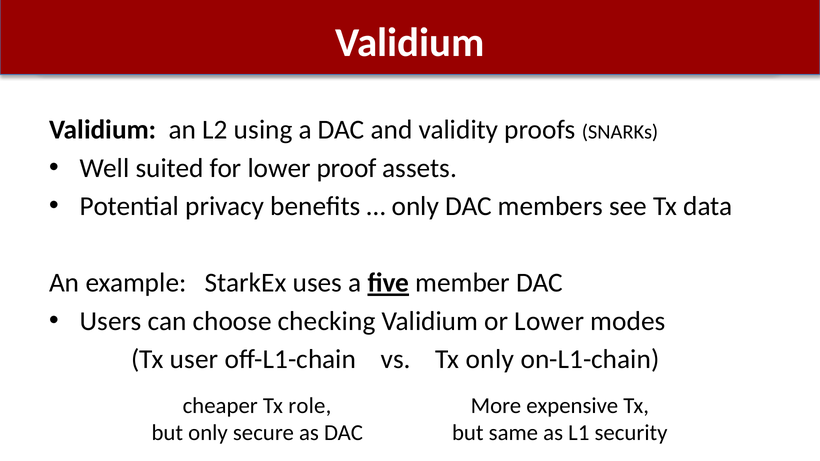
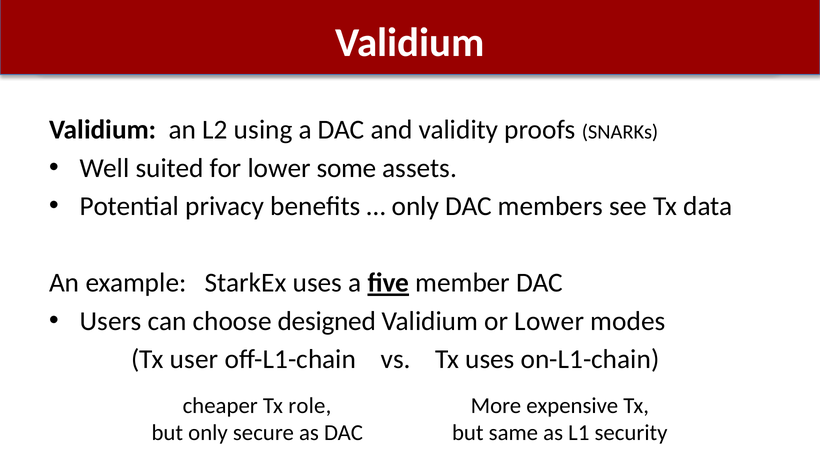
proof: proof -> some (347, 168)
checking: checking -> designed (327, 321)
Tx only: only -> uses (490, 360)
